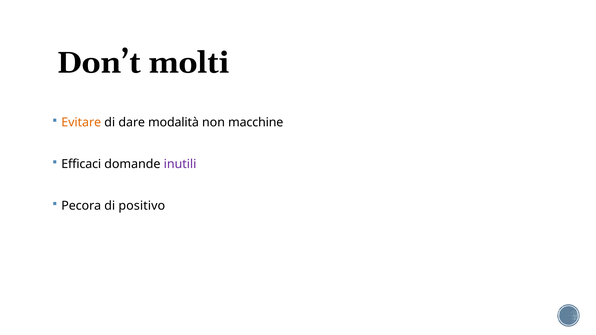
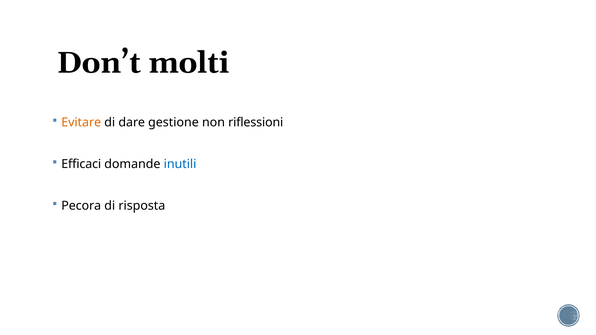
modalità: modalità -> gestione (173, 122)
macchine: macchine -> riflessioni (256, 122)
inutili colour: purple -> blue (180, 164)
positivo: positivo -> risposta (142, 206)
